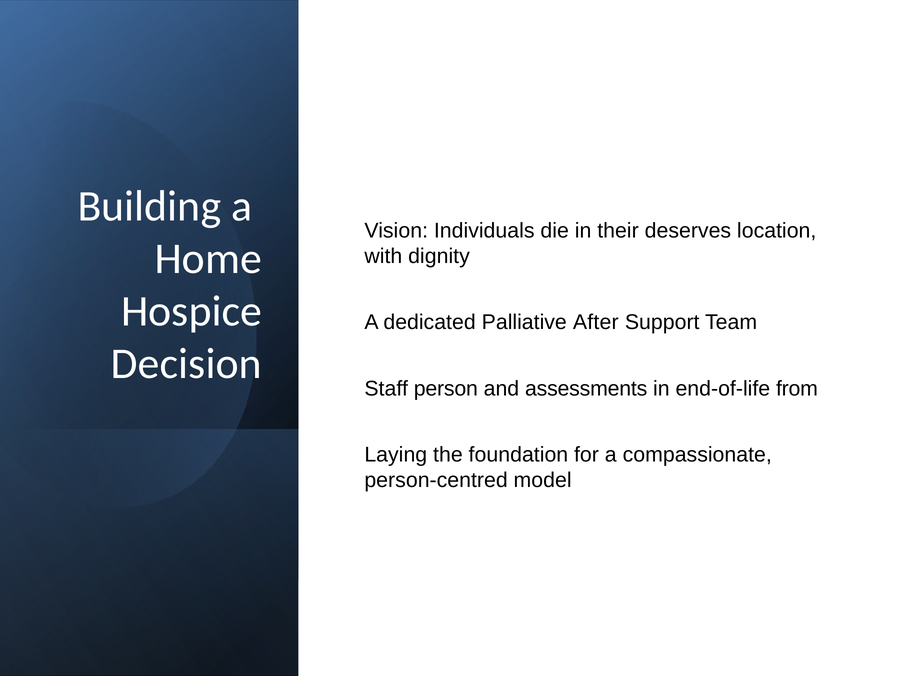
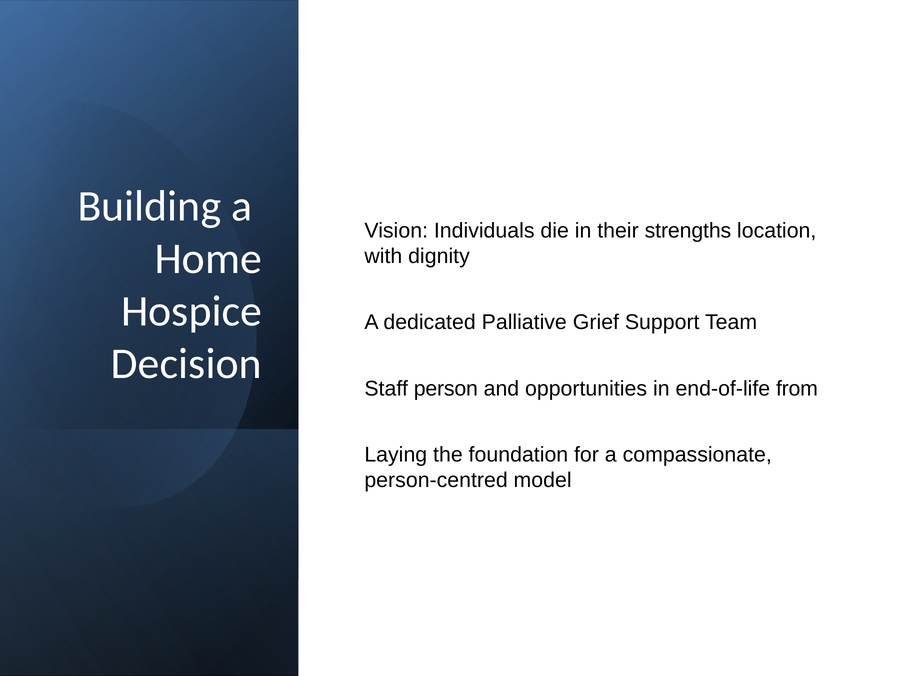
deserves: deserves -> strengths (688, 230)
After: After -> Grief (596, 322)
assessments: assessments -> opportunities (586, 388)
